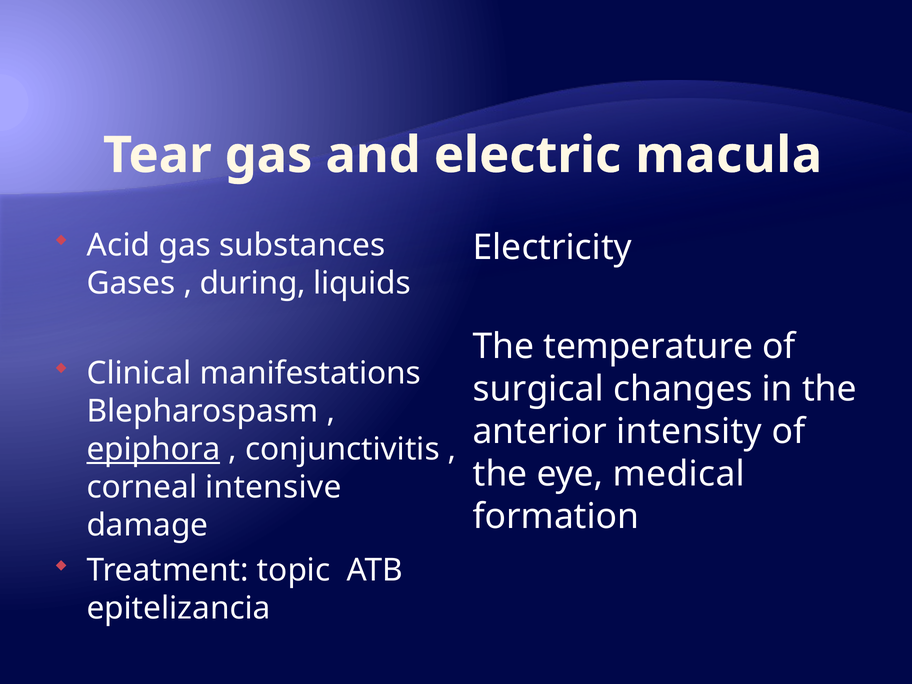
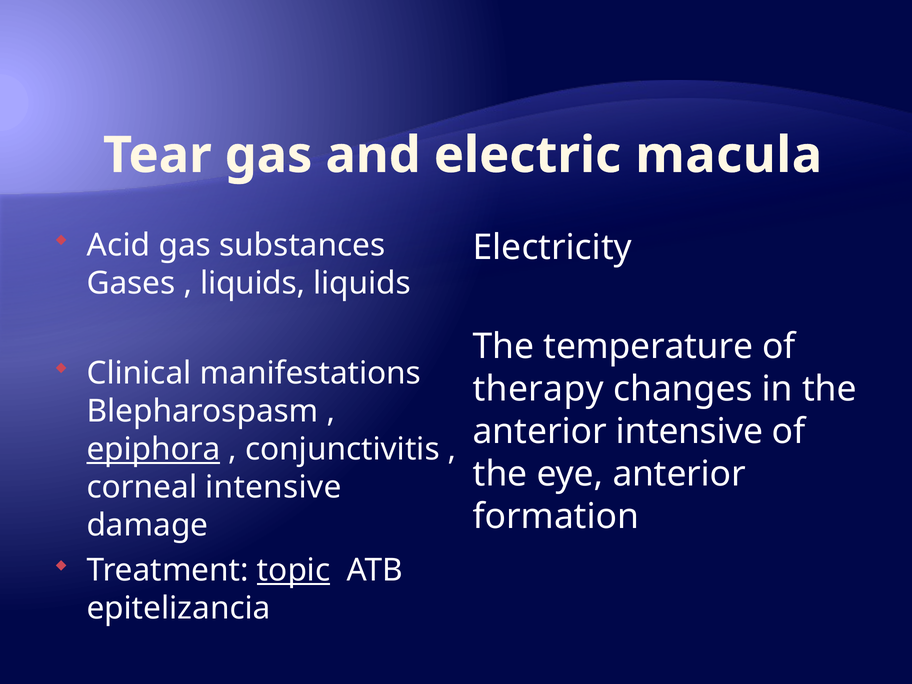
during: during -> liquids (253, 283)
surgical: surgical -> therapy (538, 389)
anterior intensity: intensity -> intensive (690, 432)
eye medical: medical -> anterior (679, 474)
topic underline: none -> present (294, 570)
